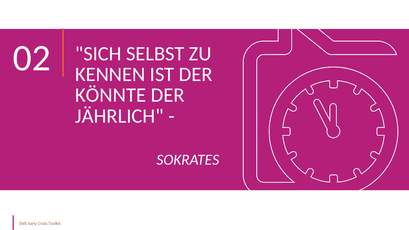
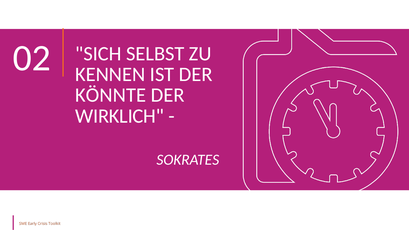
JÄHRLICH: JÄHRLICH -> WIRKLICH (120, 116)
